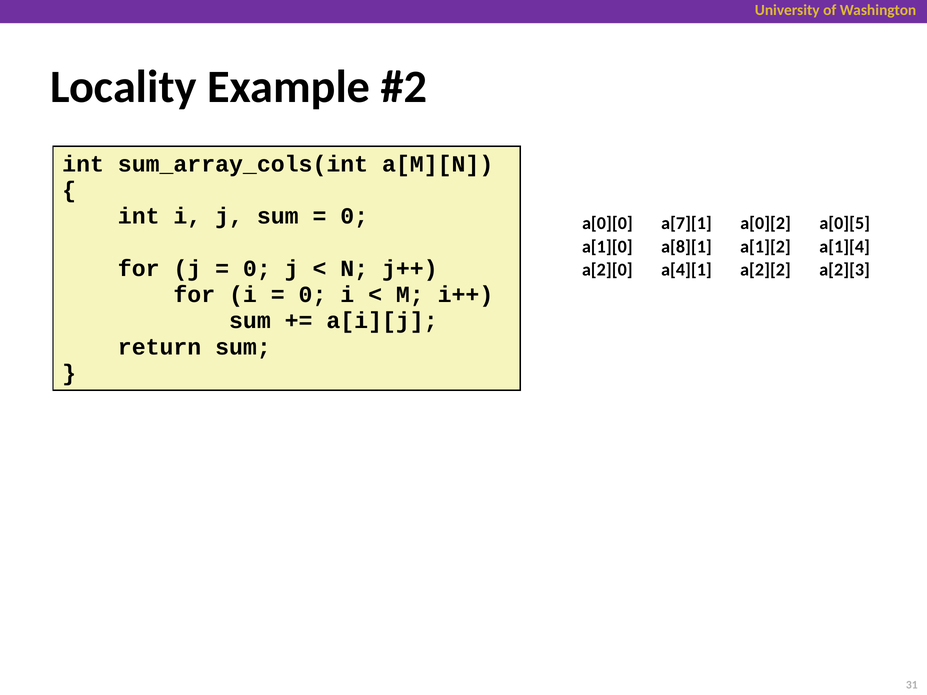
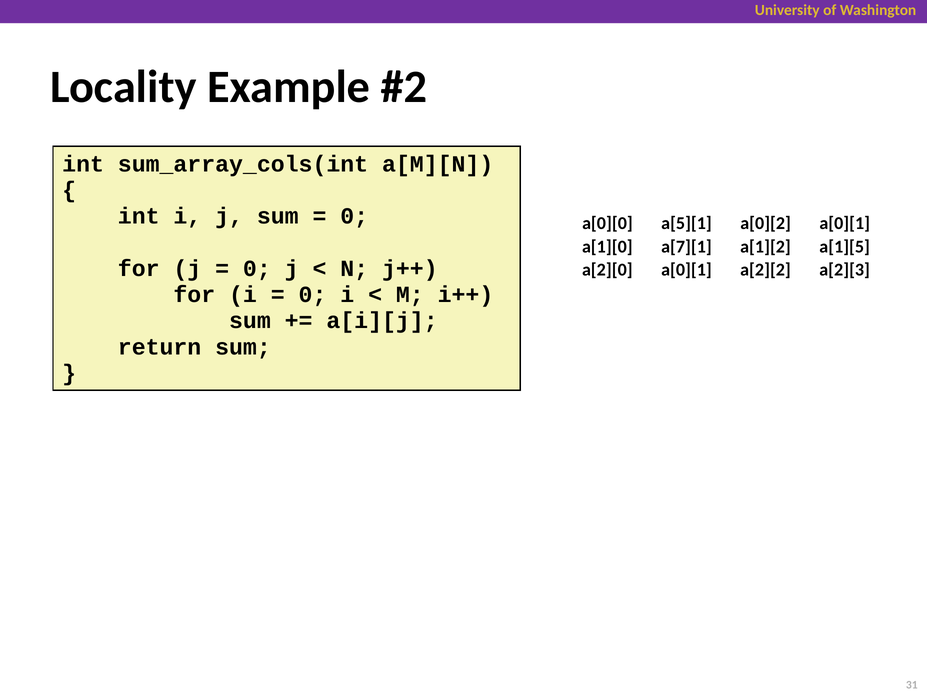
a[7][1: a[7][1 -> a[5][1 (687, 224)
a[0][2 a[0][5: a[0][5 -> a[0][1 (845, 224)
a[8][1: a[8][1 -> a[7][1 (686, 247)
a[1][4: a[1][4 -> a[1][5 (845, 247)
a[2][0 a[4][1: a[4][1 -> a[0][1 (686, 270)
